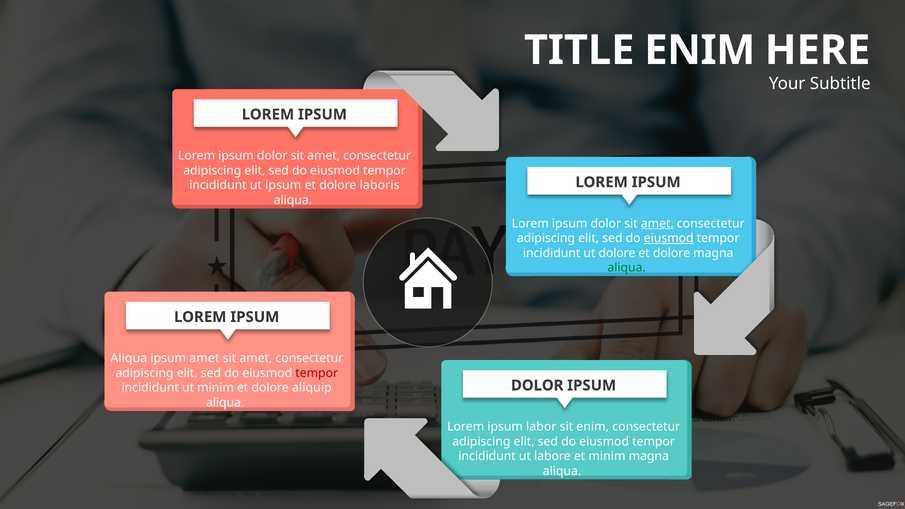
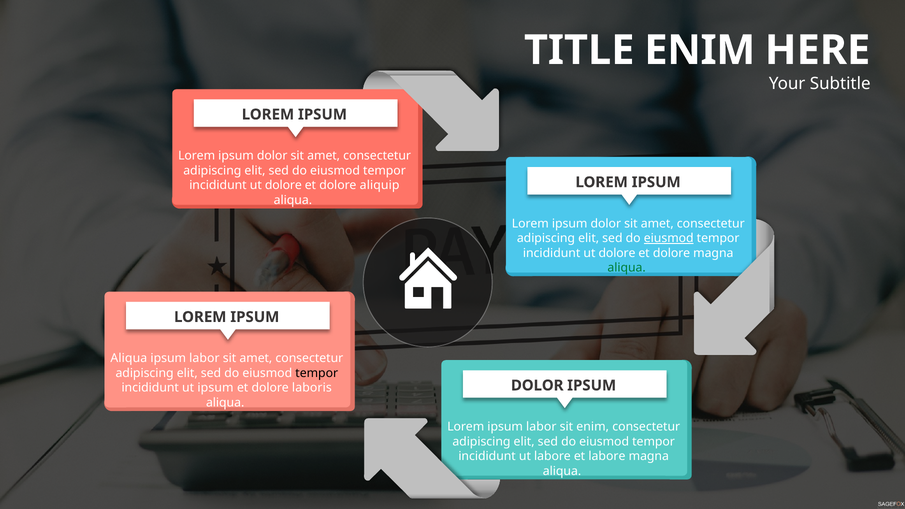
ipsum: ipsum -> dolore (283, 185)
laboris: laboris -> aliquip (380, 185)
amet underline: present -> none (657, 224)
amet: amet -> labor (204, 358)
tempor colour: red -> black (317, 373)
ut minim: minim -> ipsum (215, 388)
aliquip: aliquip -> laboris (312, 388)
et minim: minim -> labore (607, 456)
